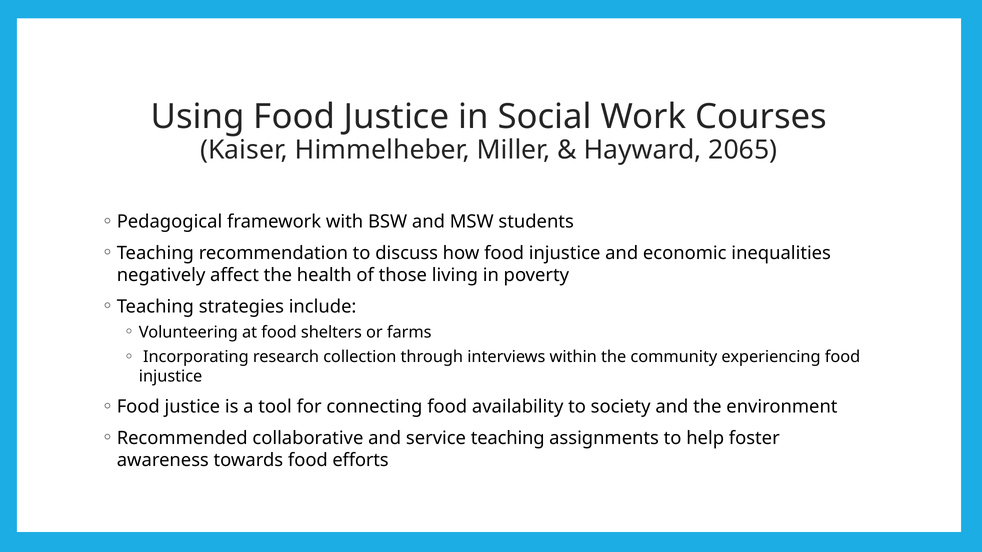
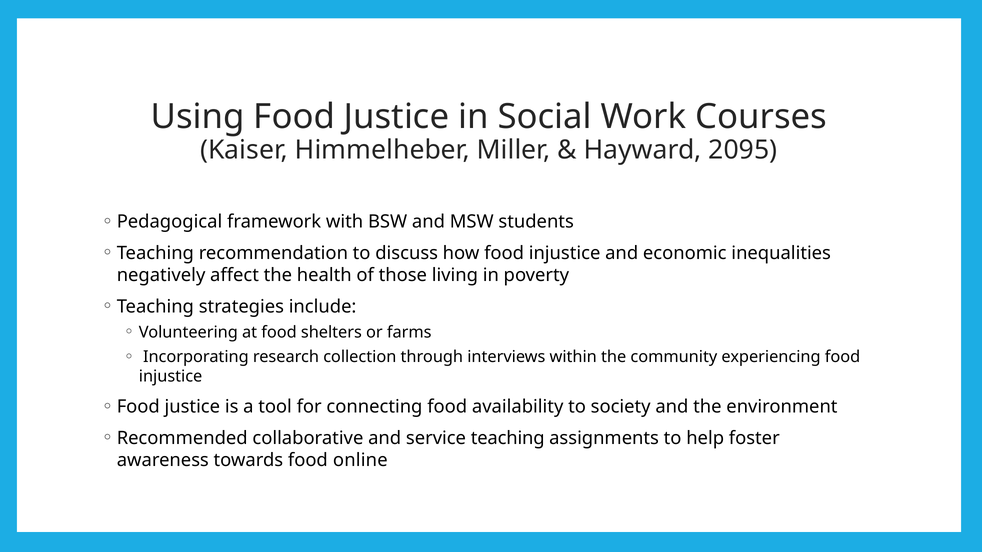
2065: 2065 -> 2095 (743, 150)
efforts: efforts -> online (360, 460)
